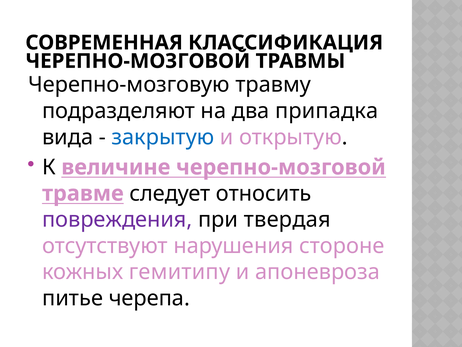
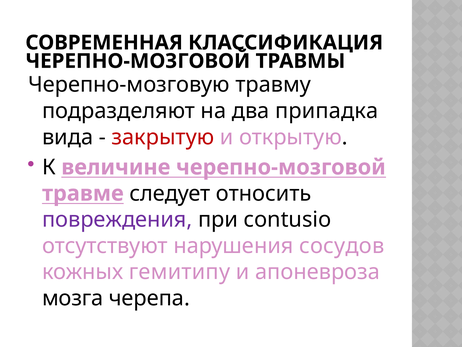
закрытую colour: blue -> red (163, 137)
твердая: твердая -> contusio (287, 219)
стороне: стороне -> сосудов (342, 246)
питье: питье -> мозга (73, 298)
